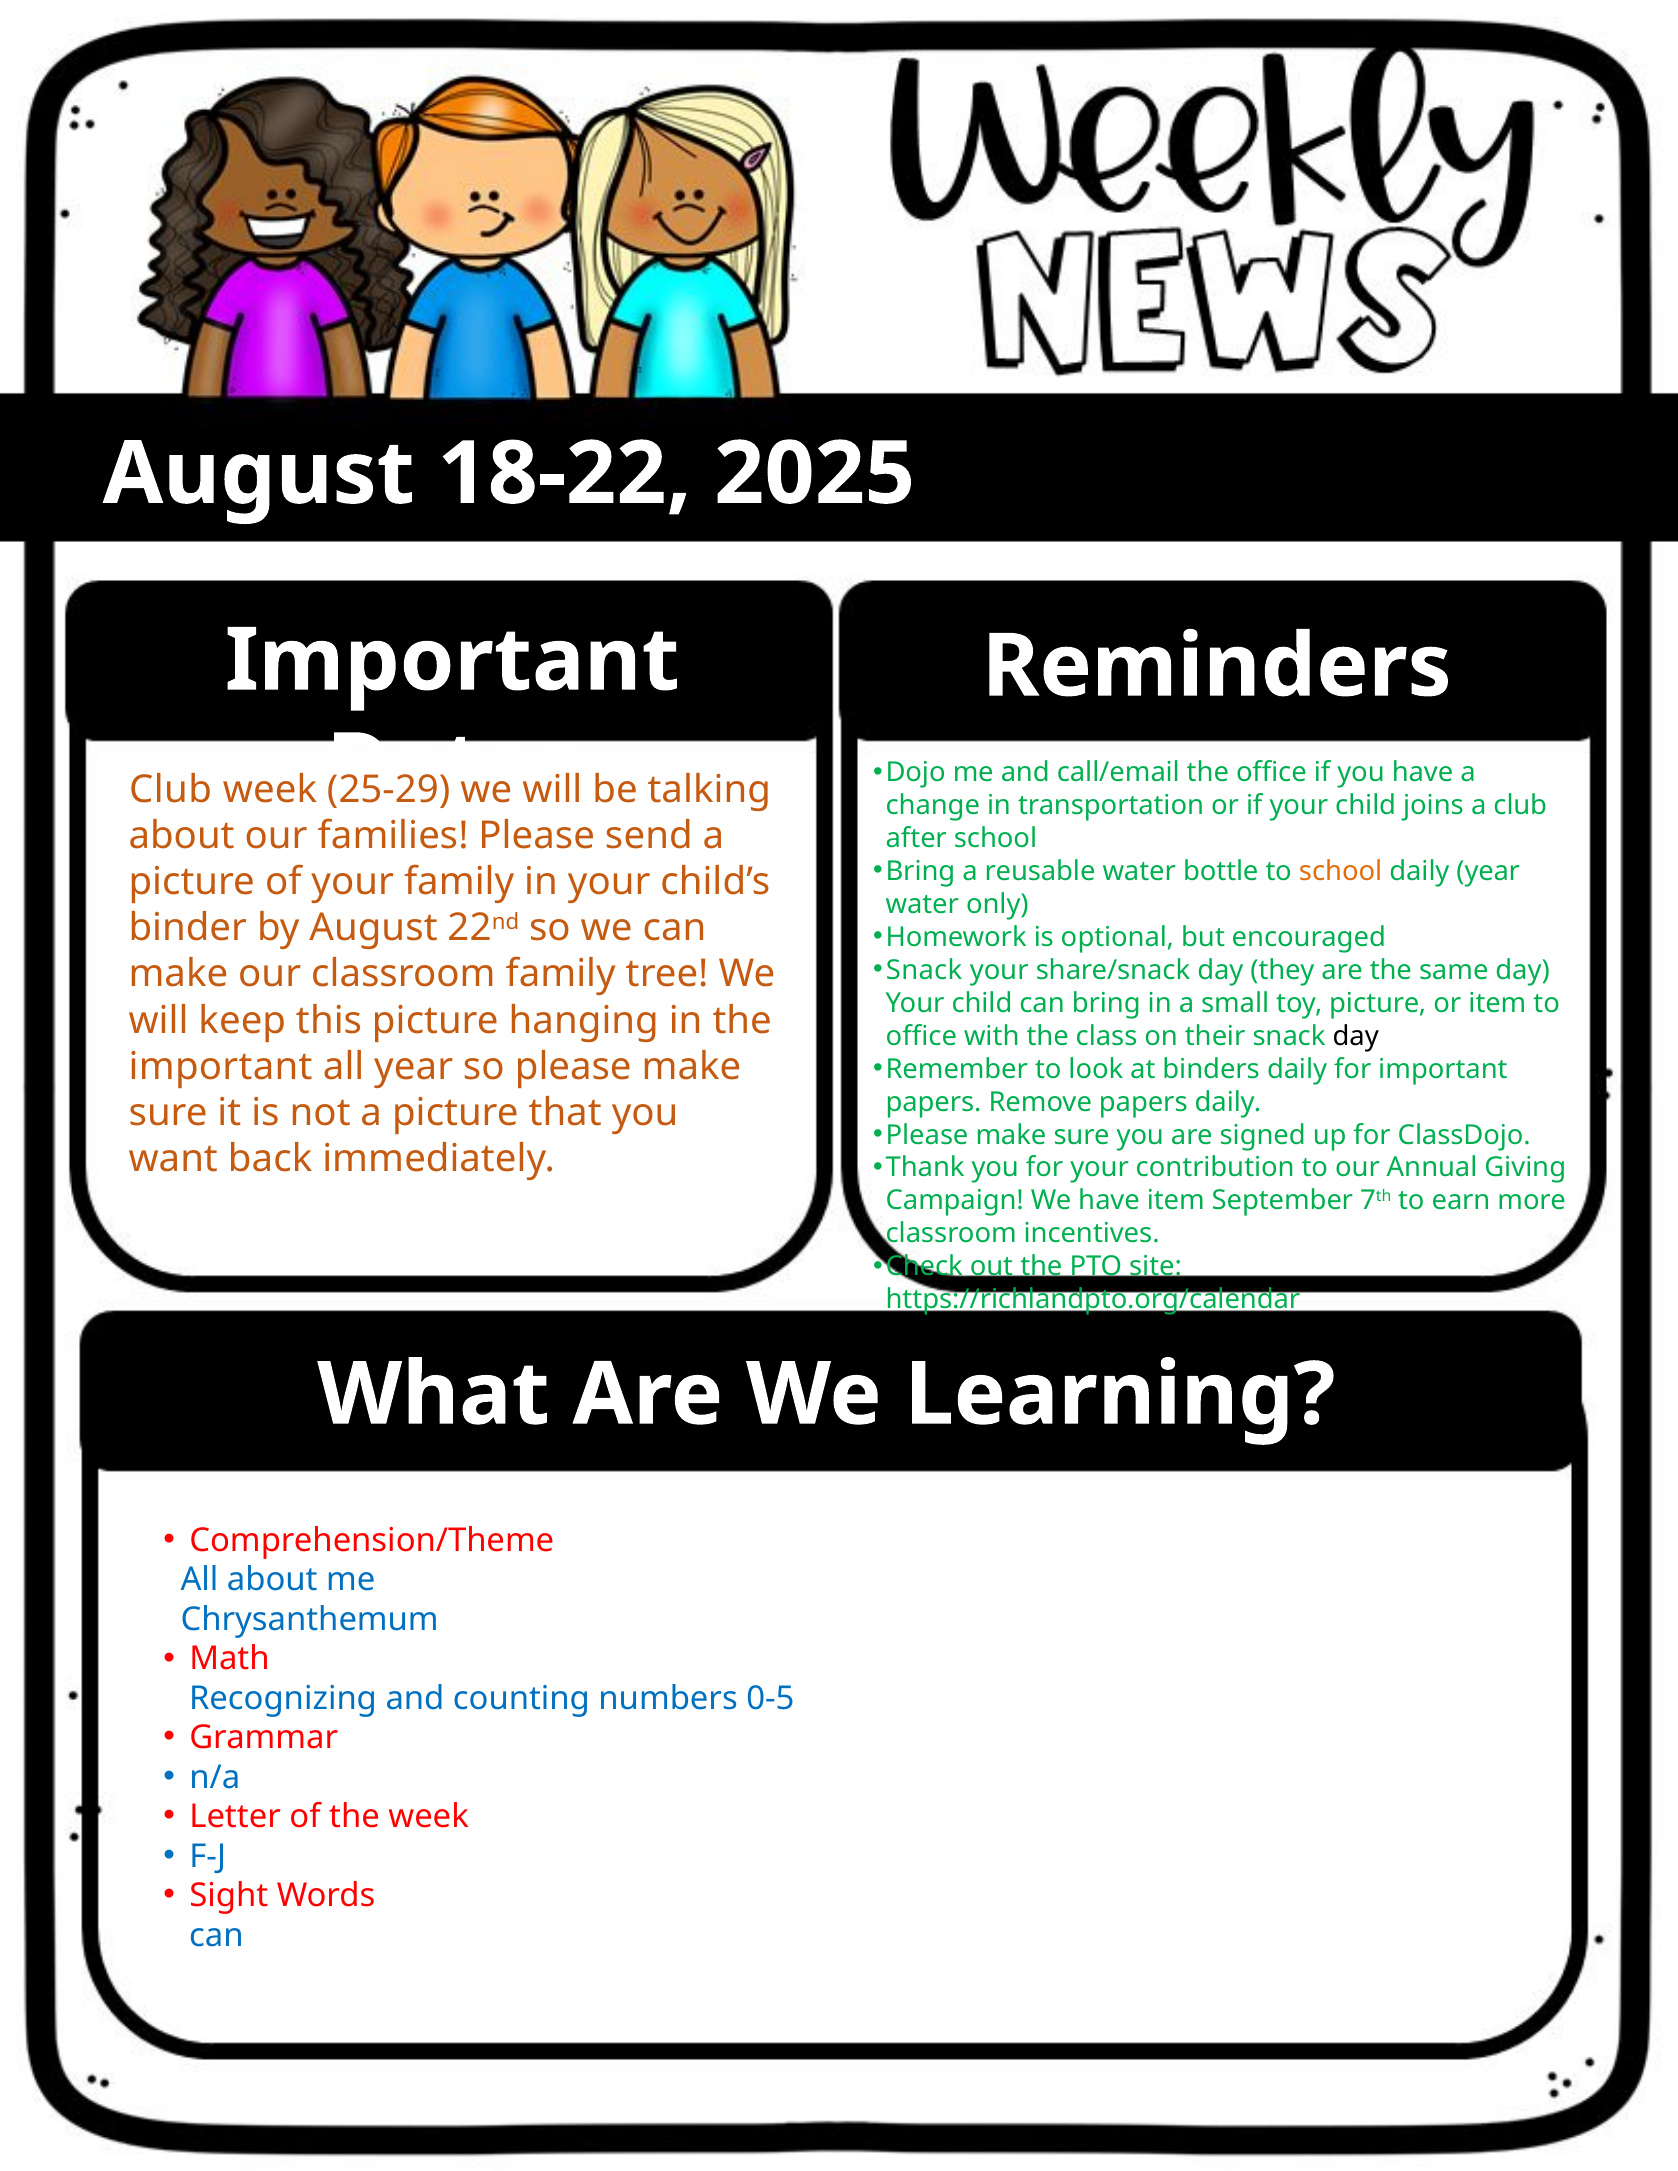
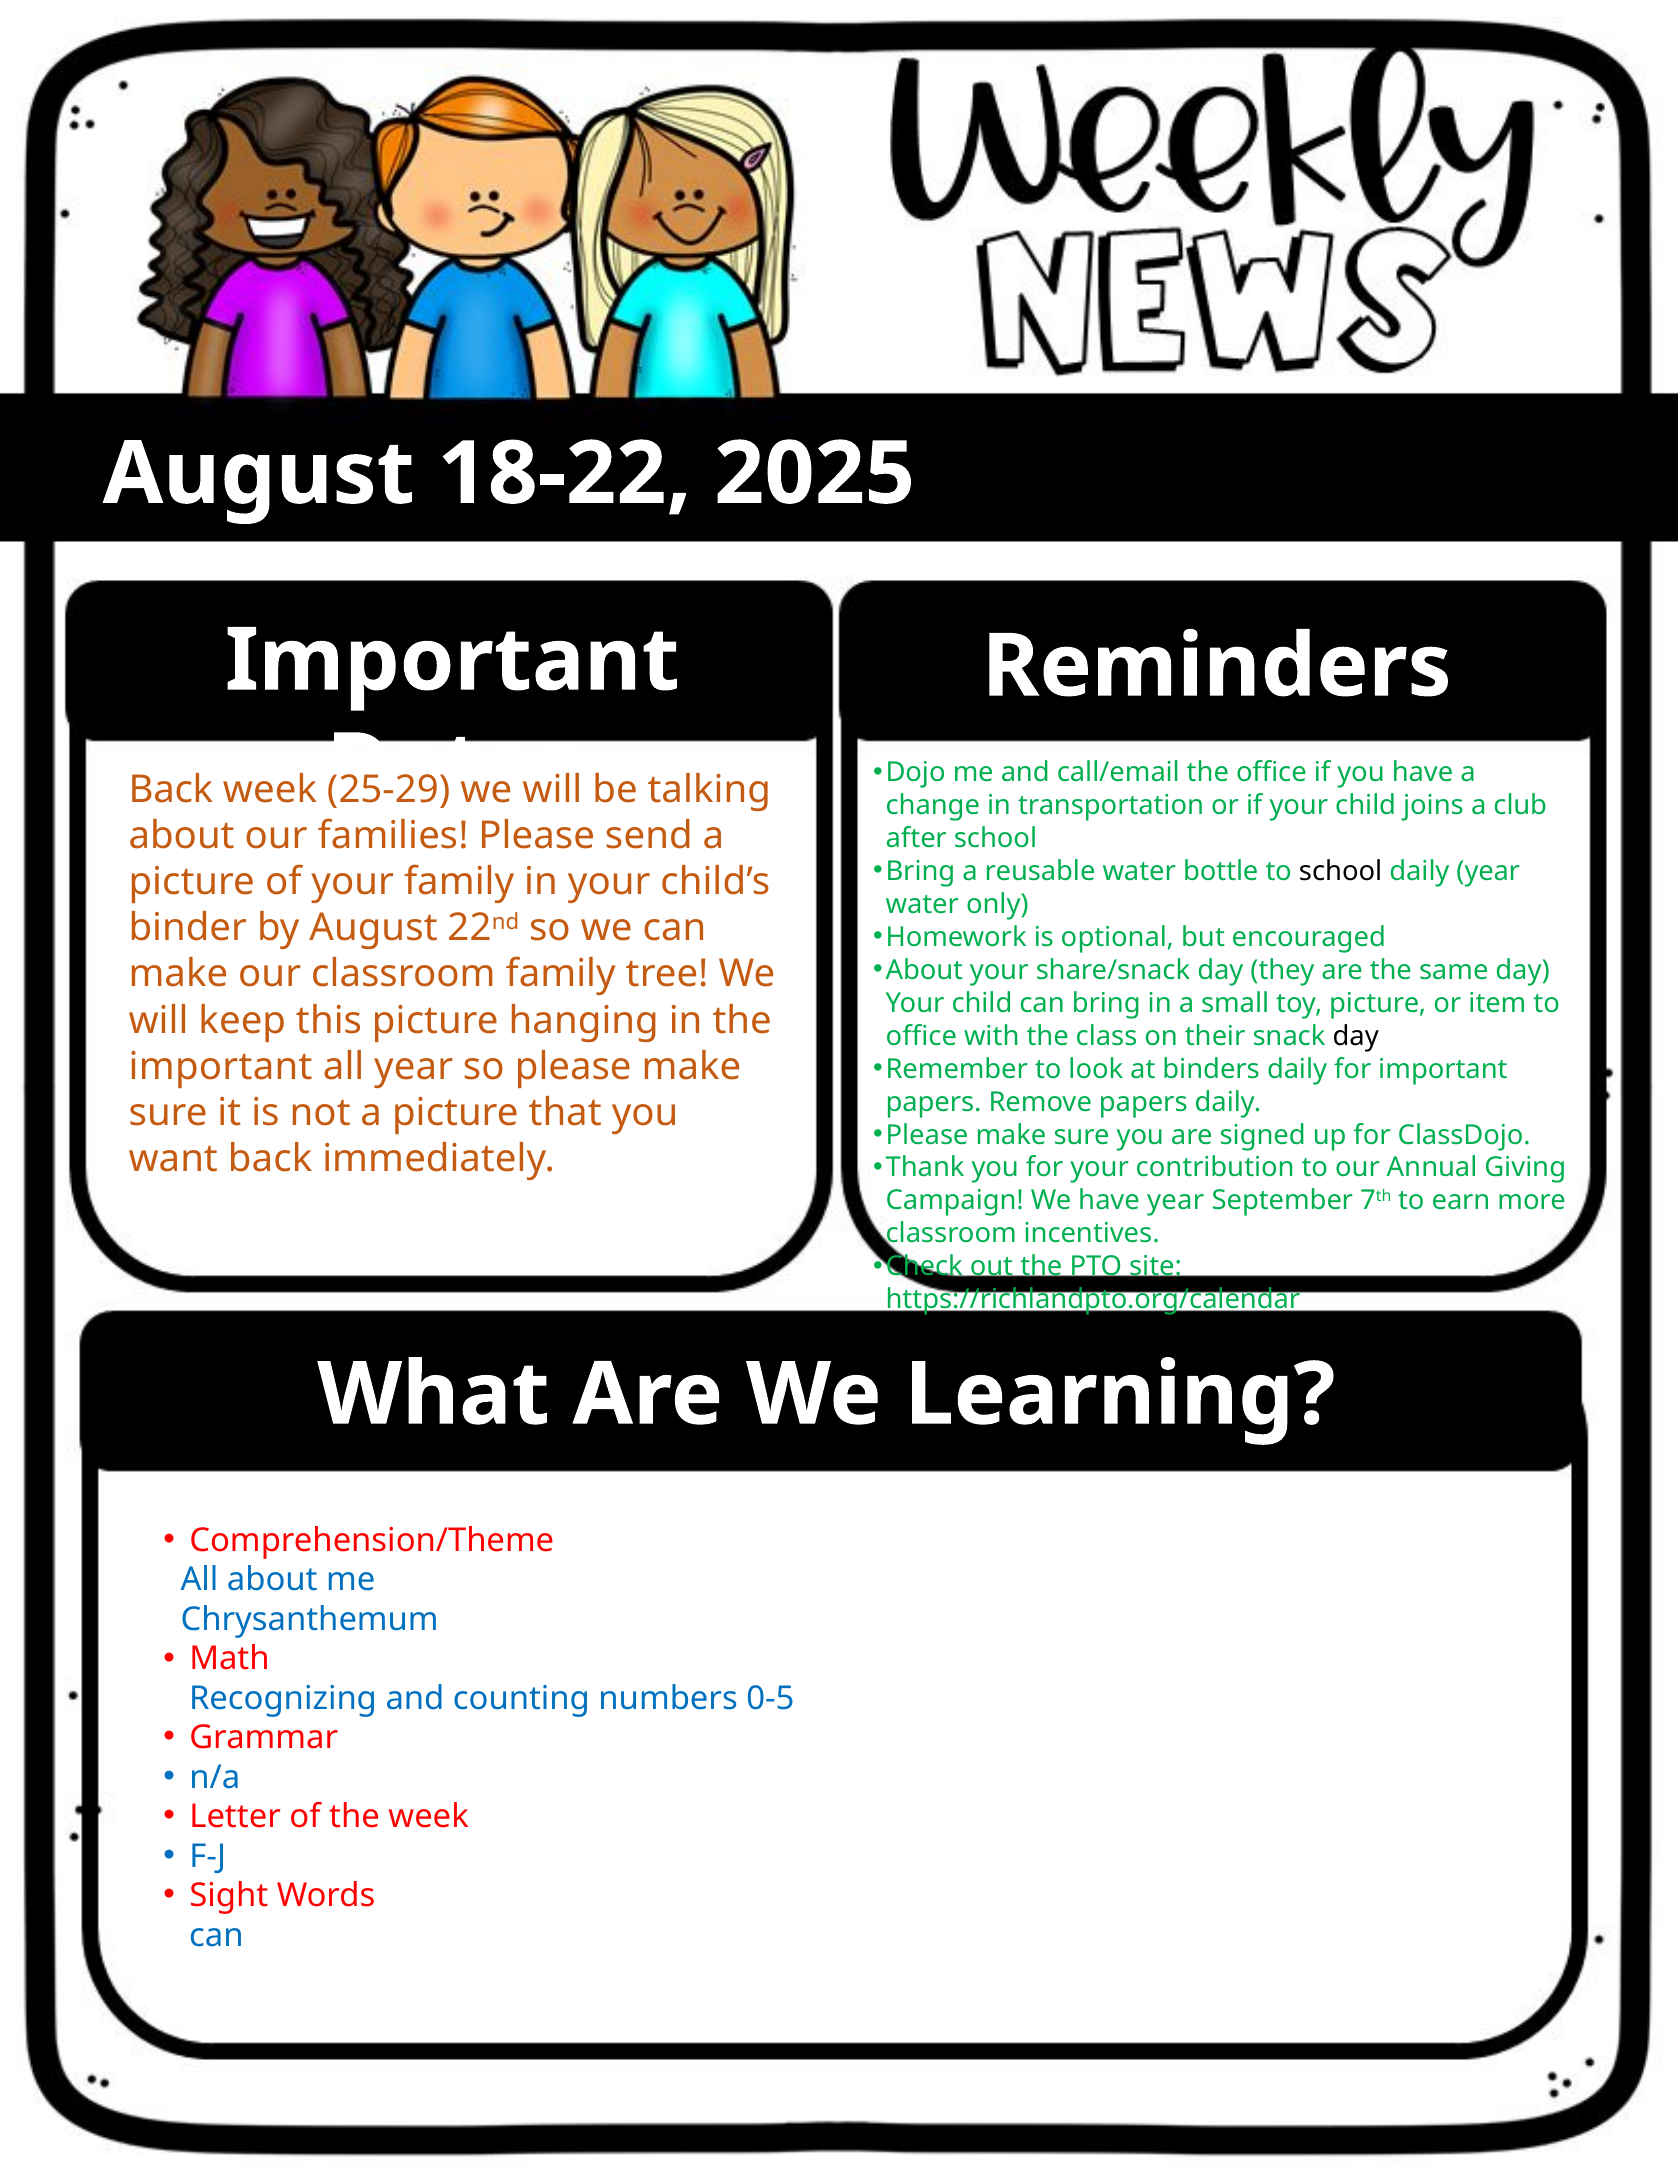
Club: Club -> Back (171, 790)
school colour: orange -> black (1341, 872)
Snack: Snack -> About (924, 970)
have item: item -> year (1176, 1201)
